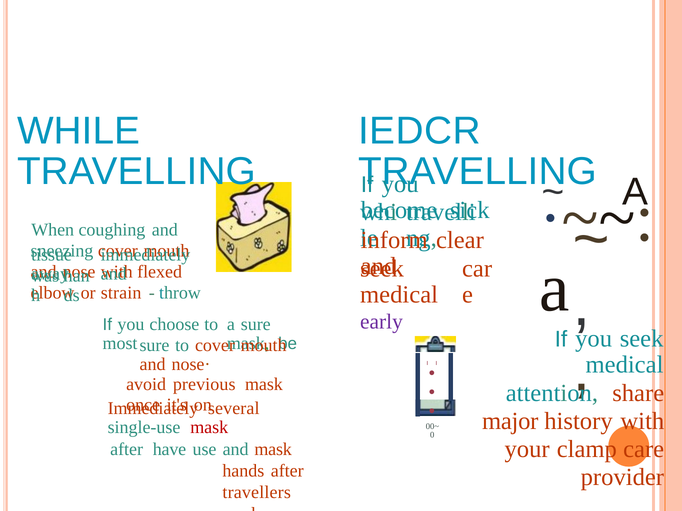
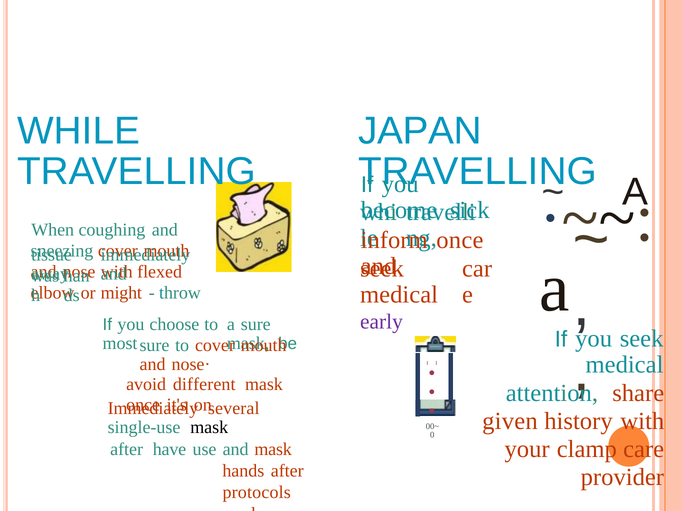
IEDCR: IEDCR -> JAPAN (420, 131)
clear: clear -> once (460, 240)
strain: strain -> might (121, 293)
previous: previous -> different (204, 385)
major: major -> given (510, 422)
mask colour: red -> black (209, 428)
travellers: travellers -> protocols (257, 493)
